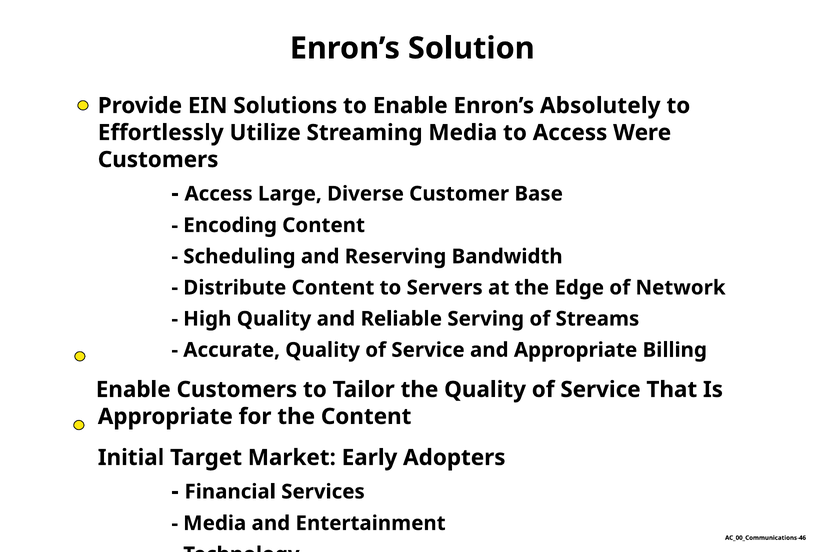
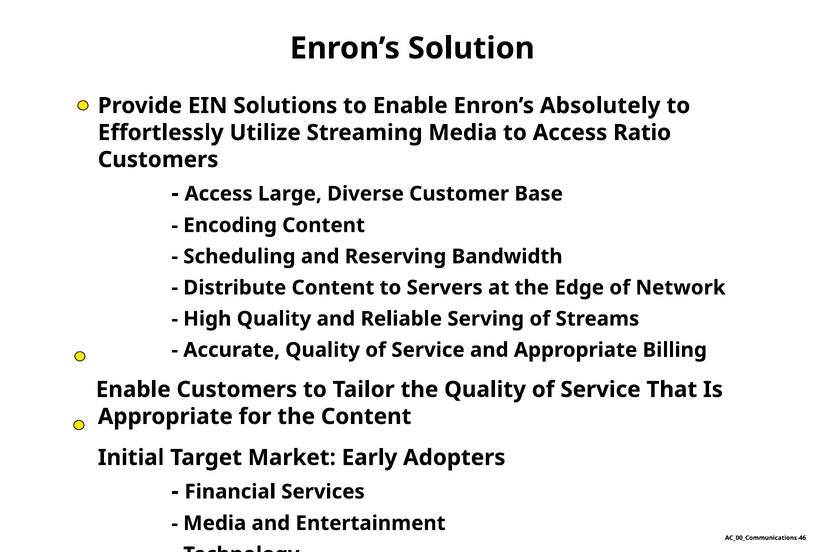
Were: Were -> Ratio (642, 133)
